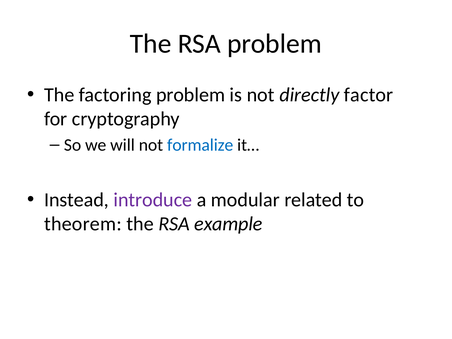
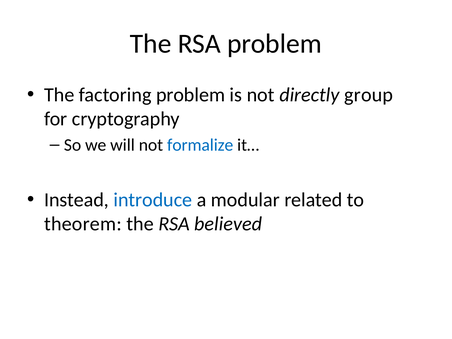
factor: factor -> group (369, 95)
introduce colour: purple -> blue (153, 200)
example: example -> believed (228, 224)
